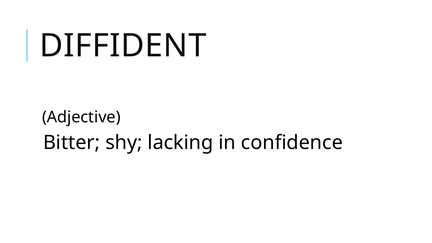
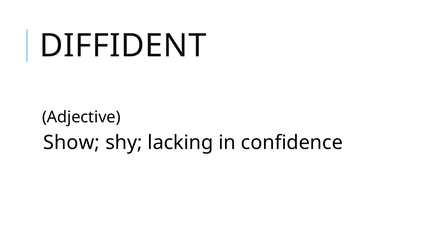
Bitter: Bitter -> Show (72, 143)
